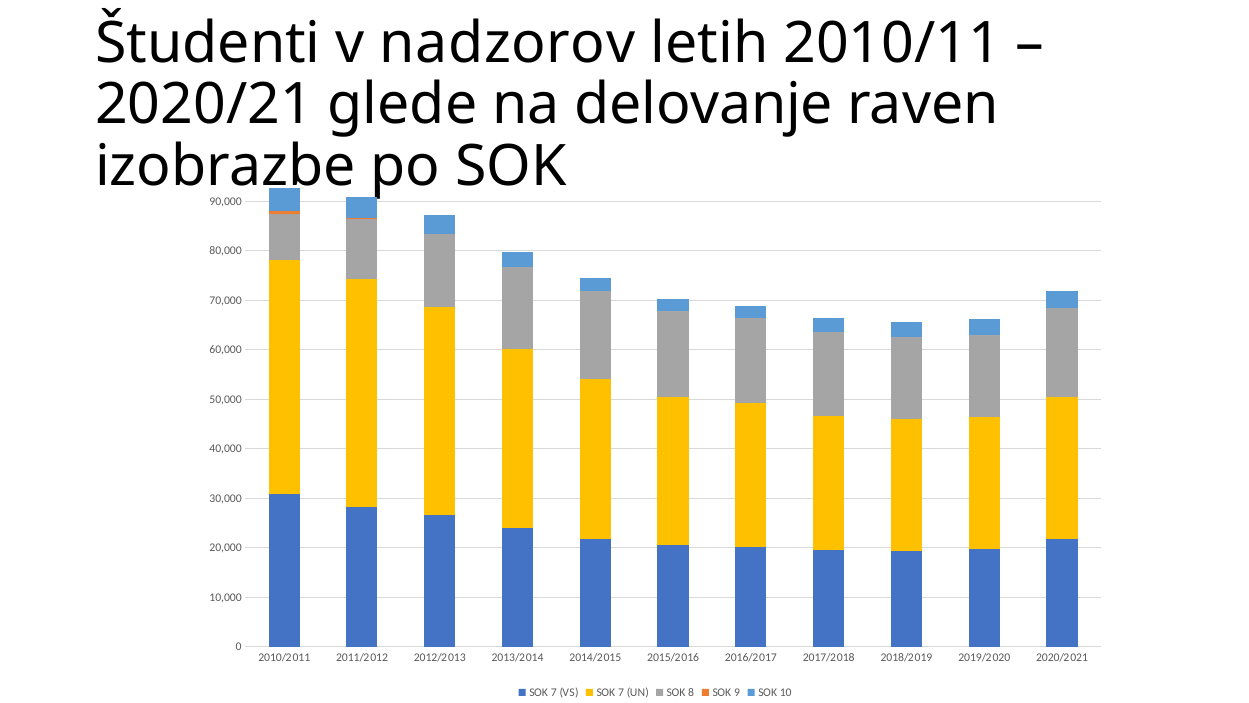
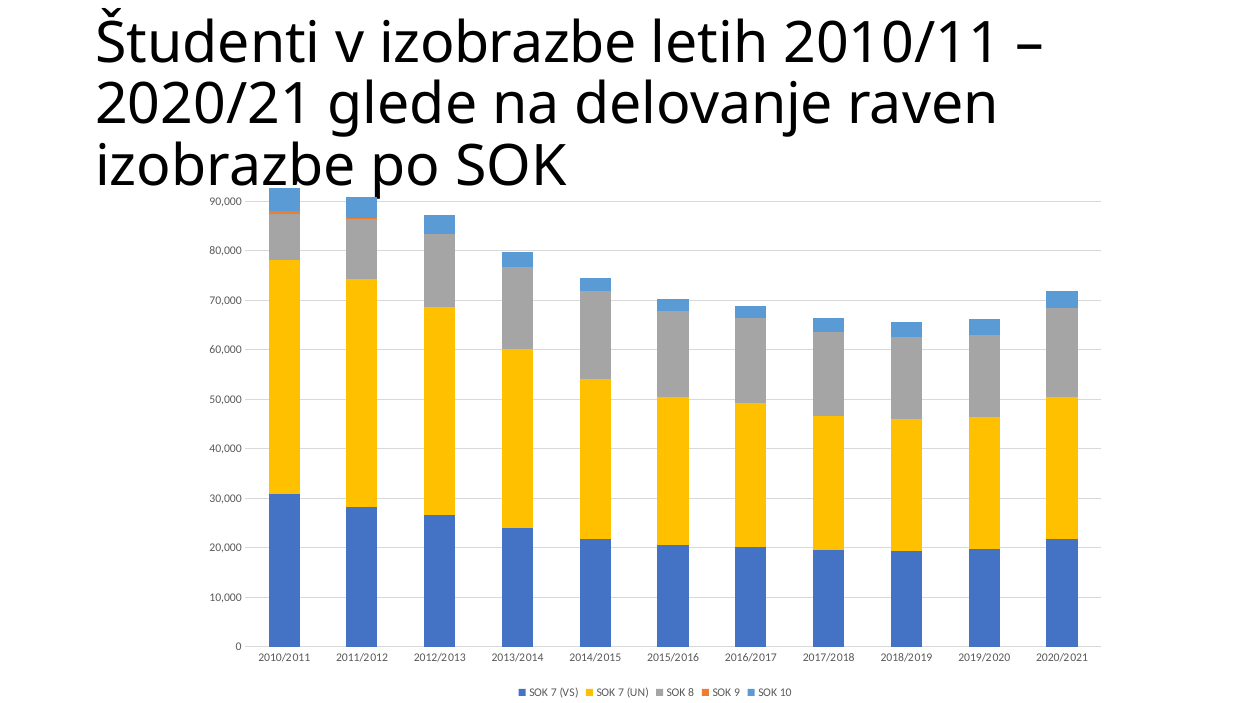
v nadzorov: nadzorov -> izobrazbe (508, 43)
